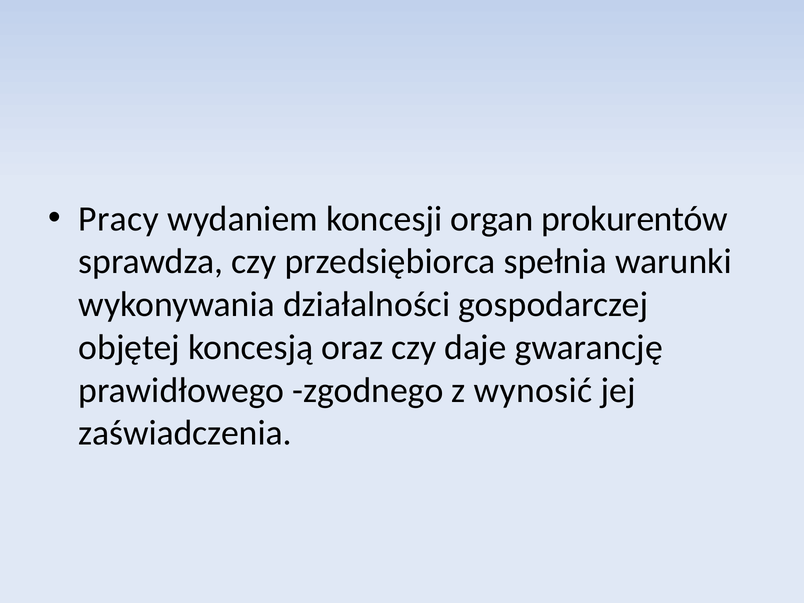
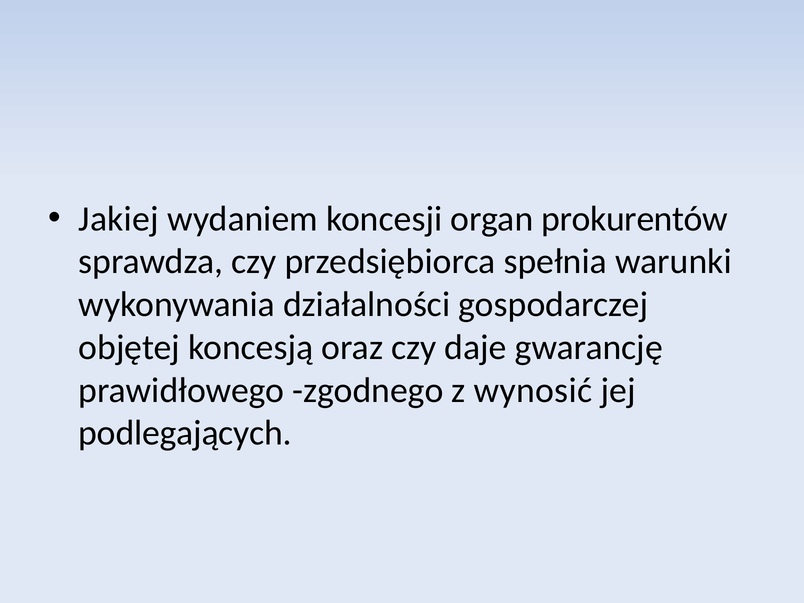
Pracy: Pracy -> Jakiej (119, 219)
zaświadczenia: zaświadczenia -> podlegających (185, 433)
